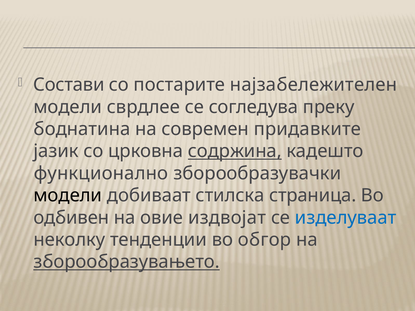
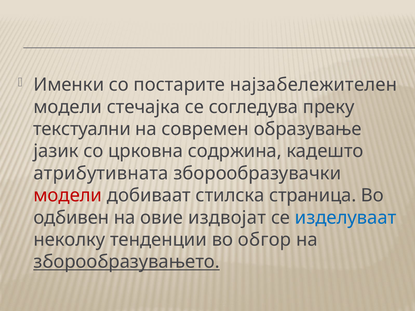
Состави: Состави -> Именки (69, 85)
сврдлее: сврдлее -> стечајка (143, 107)
боднатина: боднатина -> текстуални (82, 129)
придавките: придавките -> образување (308, 129)
содржина underline: present -> none (235, 151)
функционално: функционално -> атрибутивната (101, 173)
модели colour: black -> red (68, 196)
